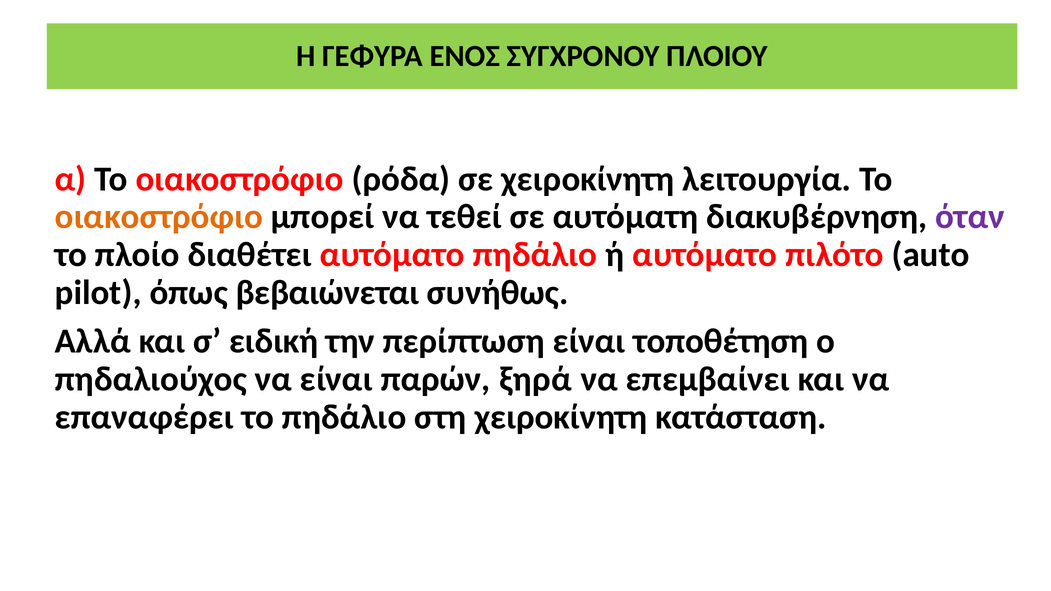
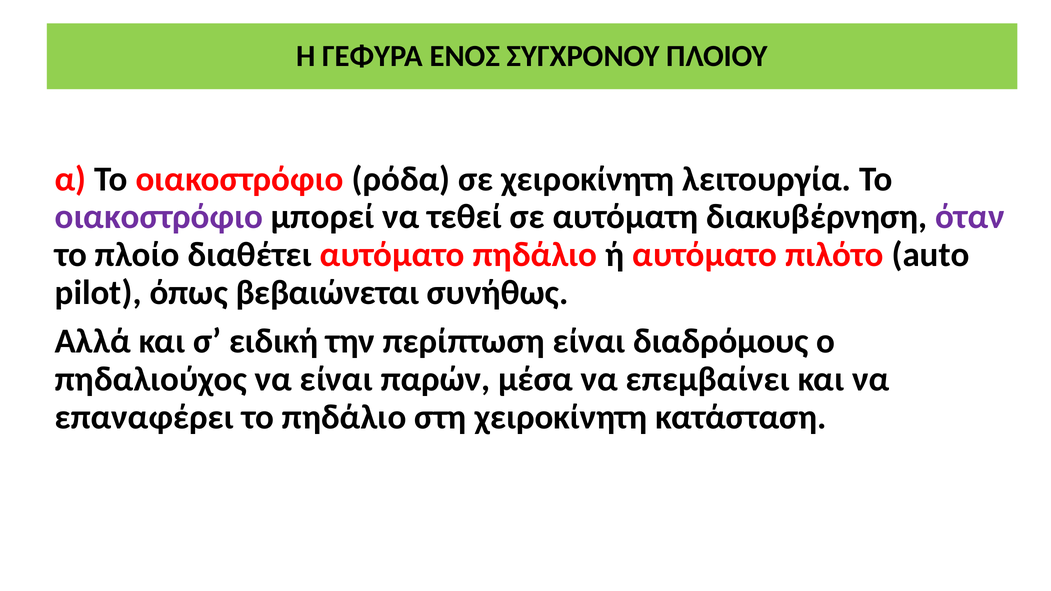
οιακοστρόφιο colour: orange -> purple (159, 217)
τοποθέτηση: τοποθέτηση -> διαδρόμους (721, 341)
ξηρά: ξηρά -> μέσα (536, 379)
